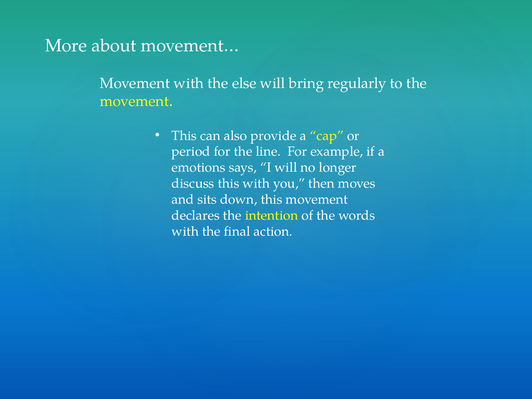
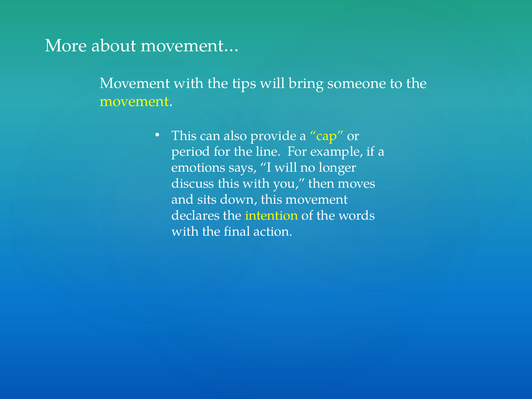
else: else -> tips (244, 83)
regularly: regularly -> someone (357, 83)
